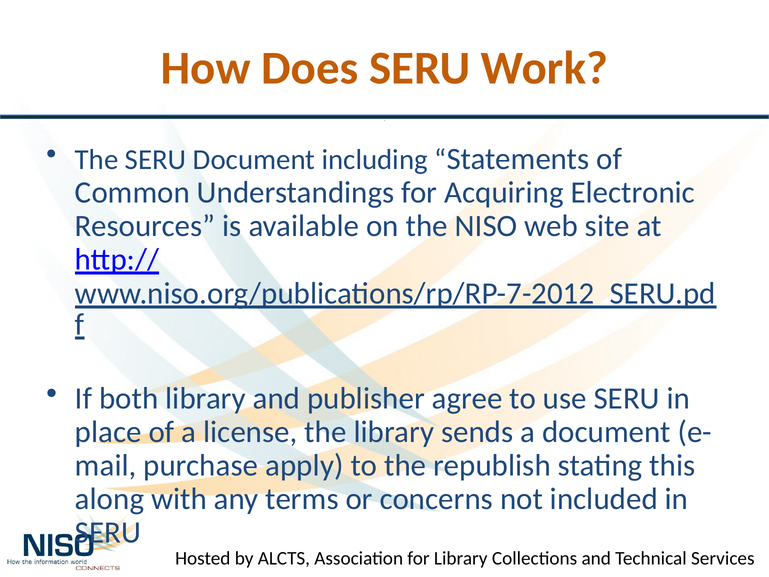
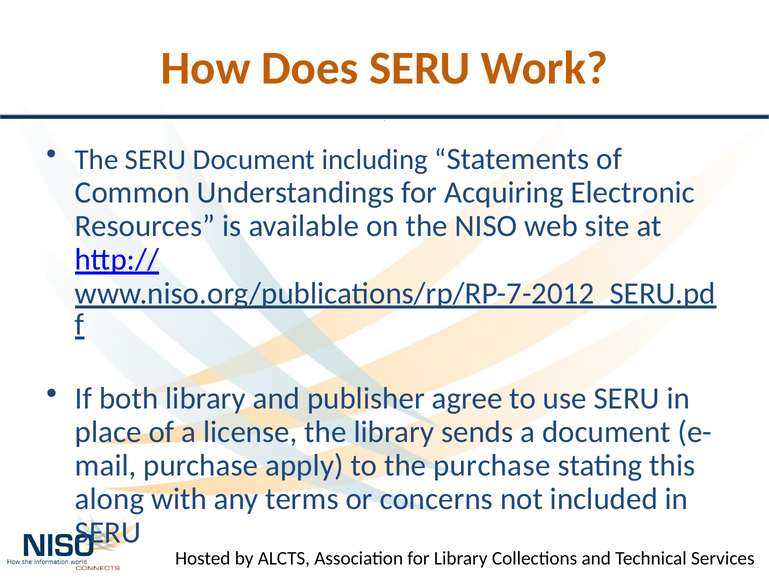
the republish: republish -> purchase (492, 465)
